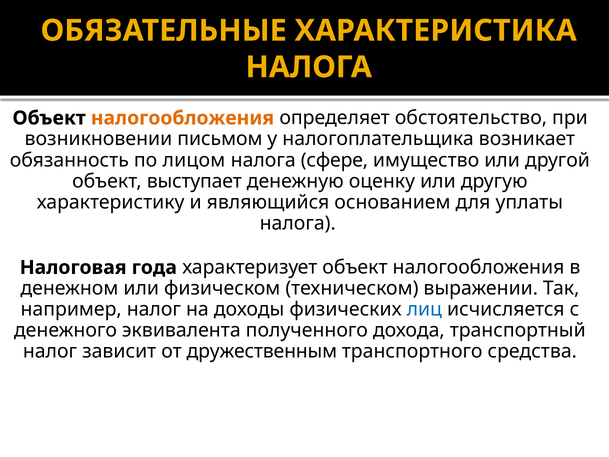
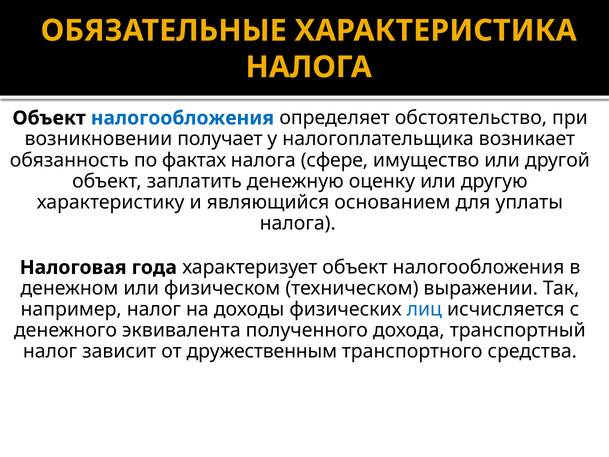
налогообложения colour: orange -> blue (182, 118)
письмом: письмом -> получает (220, 139)
лицом: лицом -> фактах (194, 160)
выступает: выступает -> заплатить (194, 181)
